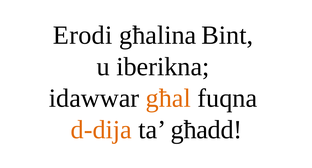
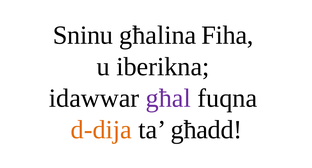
Erodi: Erodi -> Sninu (83, 35)
Bint: Bint -> Fiha (227, 35)
għal colour: orange -> purple (168, 98)
